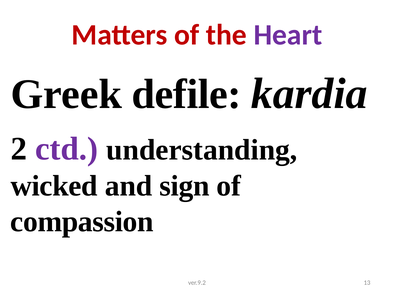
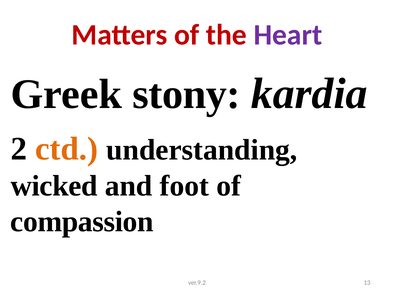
defile: defile -> stony (186, 94)
ctd colour: purple -> orange (67, 148)
sign: sign -> foot (184, 186)
